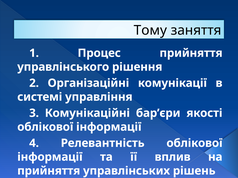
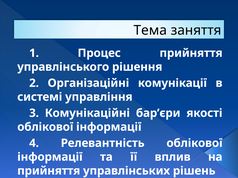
Тому: Тому -> Тема (150, 30)
